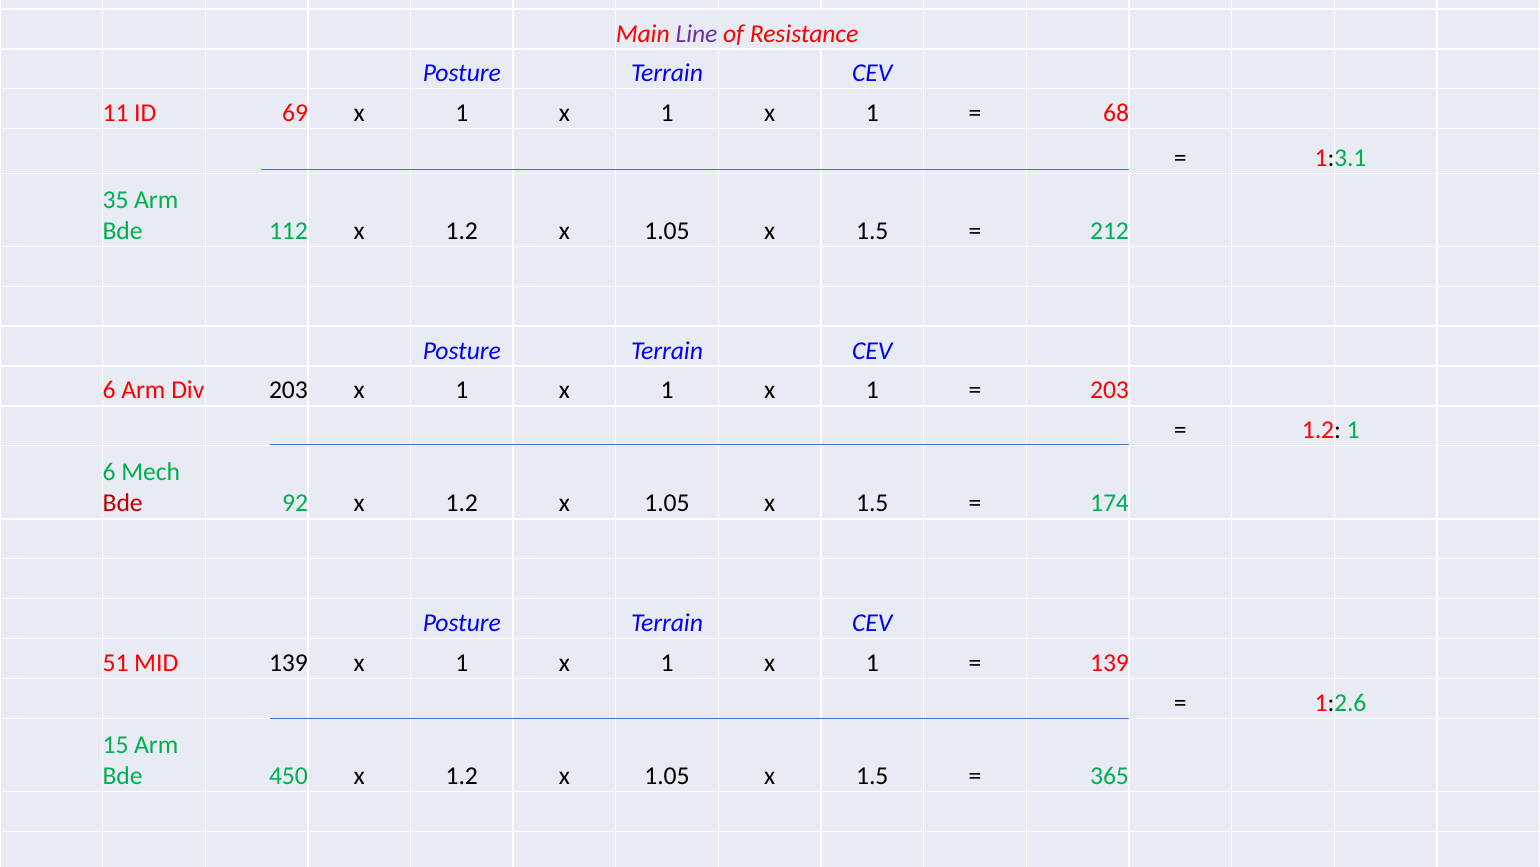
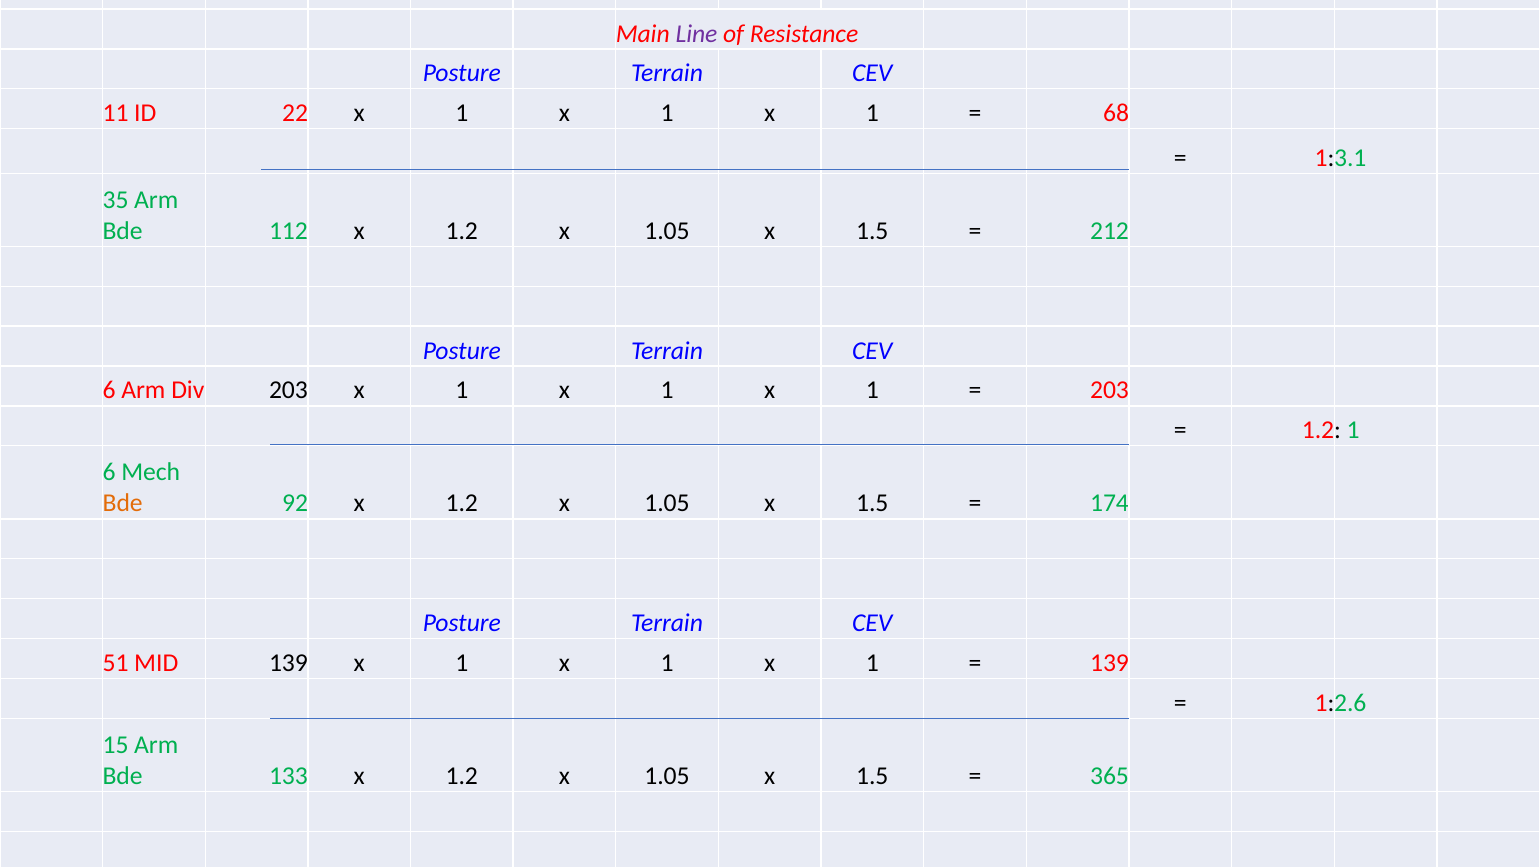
69: 69 -> 22 (295, 113)
Bde colour: red -> orange (123, 503)
450: 450 -> 133 (288, 775)
